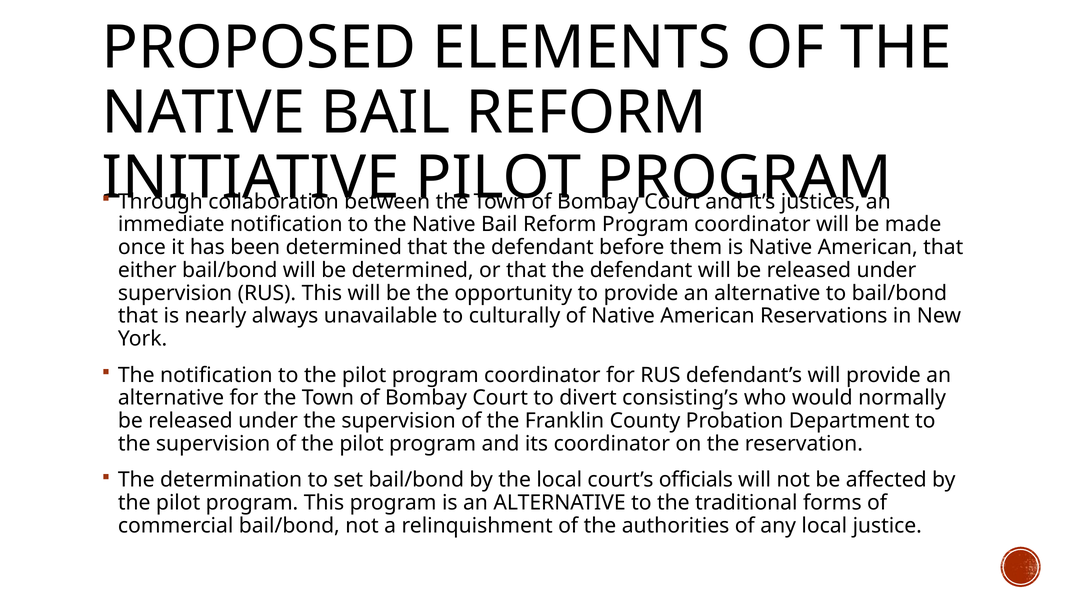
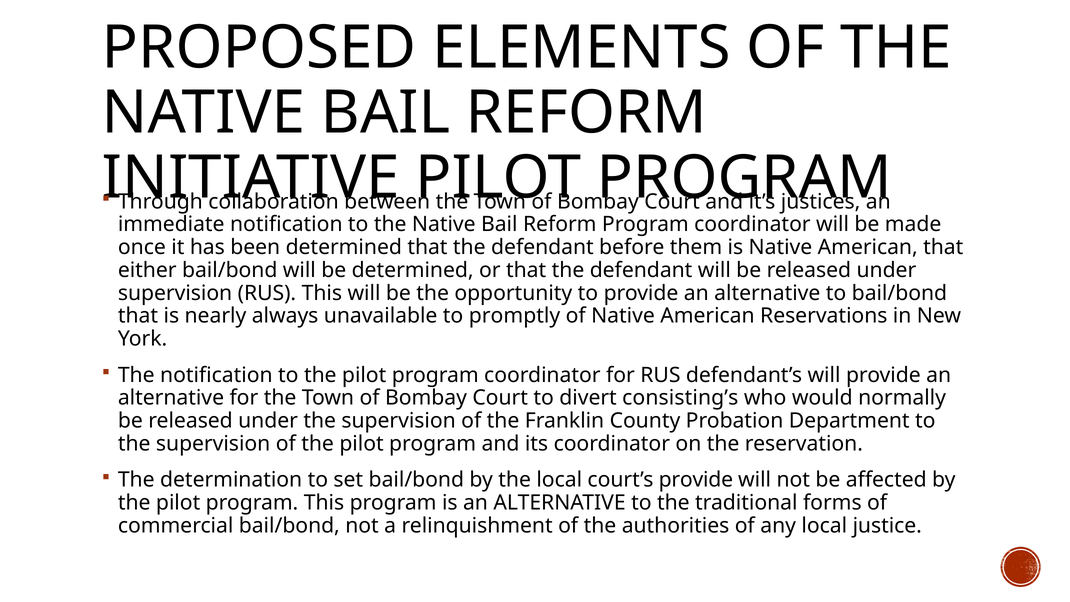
culturally: culturally -> promptly (515, 316)
court’s officials: officials -> provide (696, 480)
